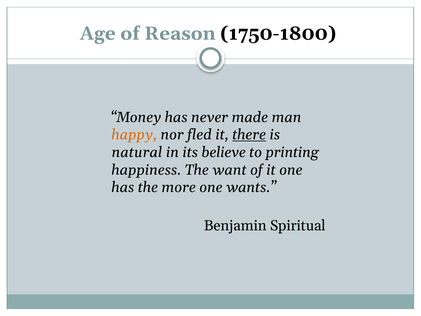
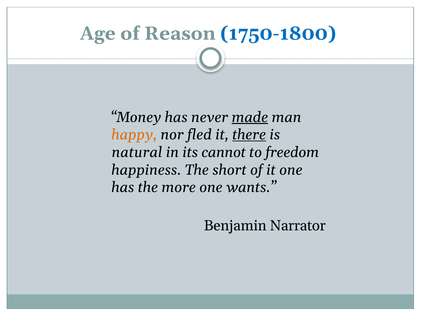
1750-1800 colour: black -> blue (278, 33)
made underline: none -> present (250, 117)
believe: believe -> cannot (224, 152)
printing: printing -> freedom (292, 152)
want: want -> short (229, 170)
Spiritual: Spiritual -> Narrator (298, 225)
